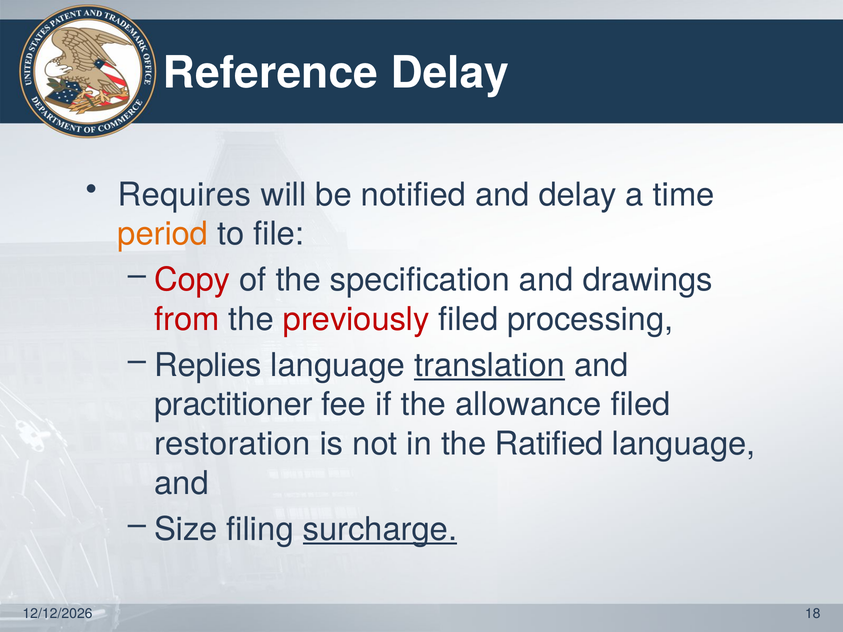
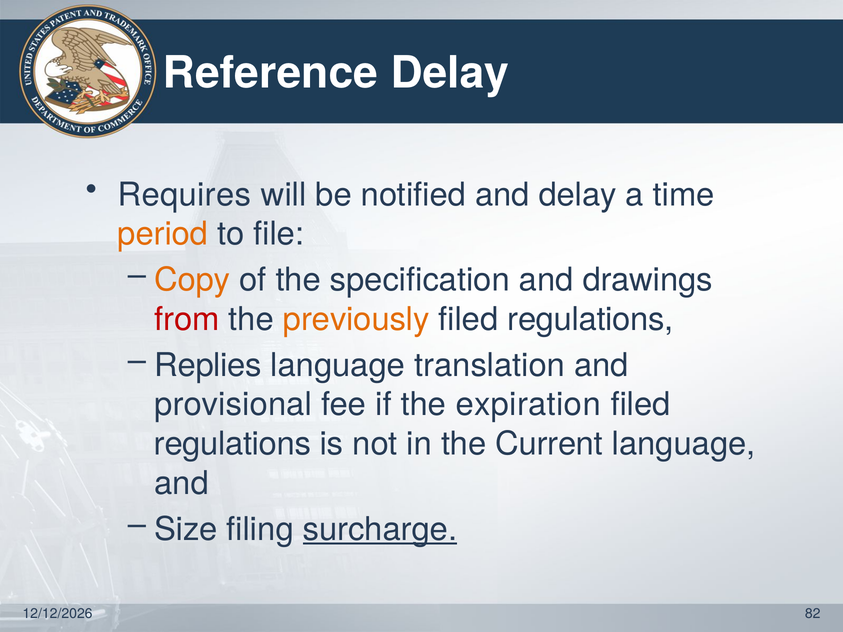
Copy colour: red -> orange (192, 280)
previously colour: red -> orange (356, 319)
processing: processing -> regulations (590, 319)
translation underline: present -> none (490, 365)
practitioner: practitioner -> provisional (233, 405)
allowance: allowance -> expiration (528, 405)
restoration: restoration -> regulations (233, 444)
Ratified: Ratified -> Current (549, 444)
18: 18 -> 82 (813, 614)
